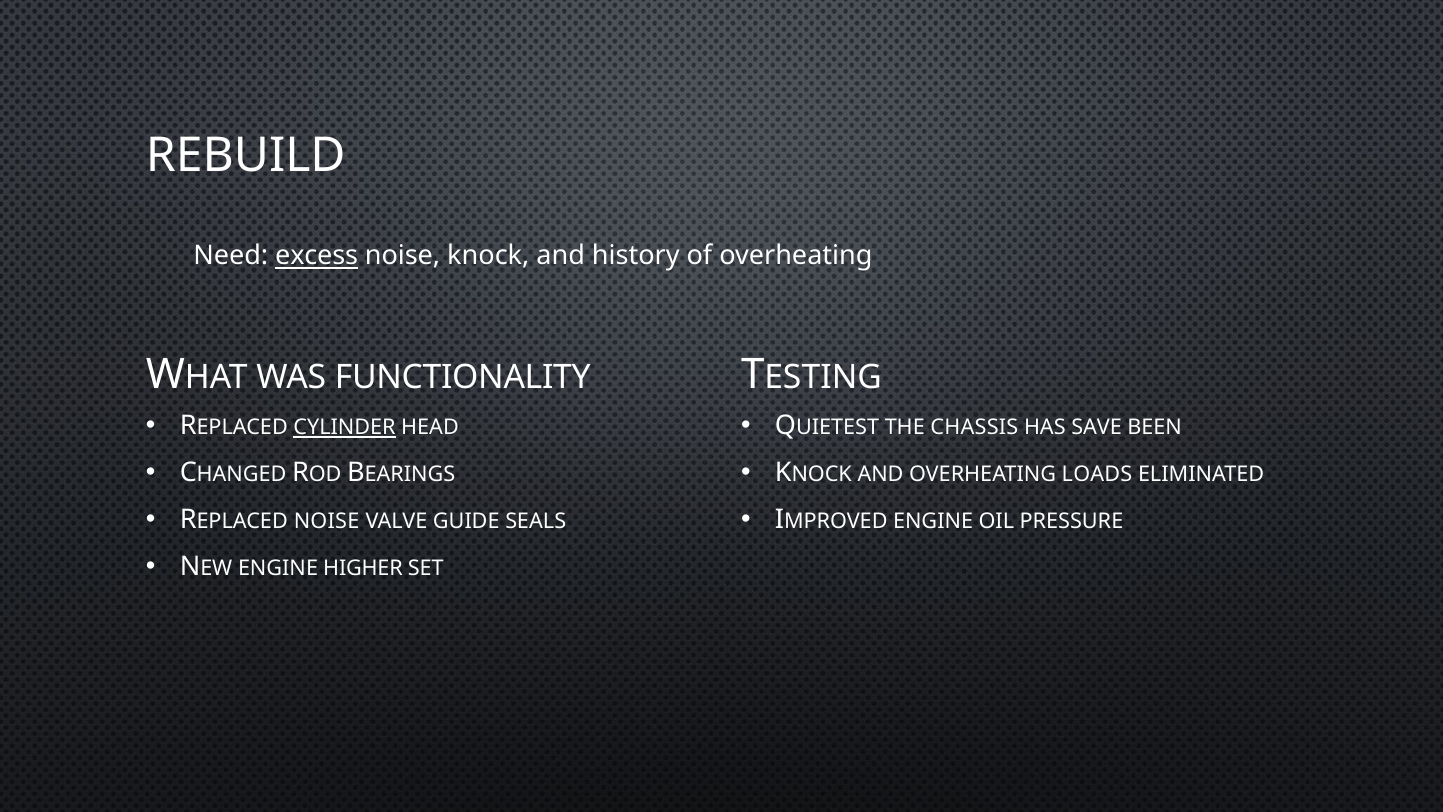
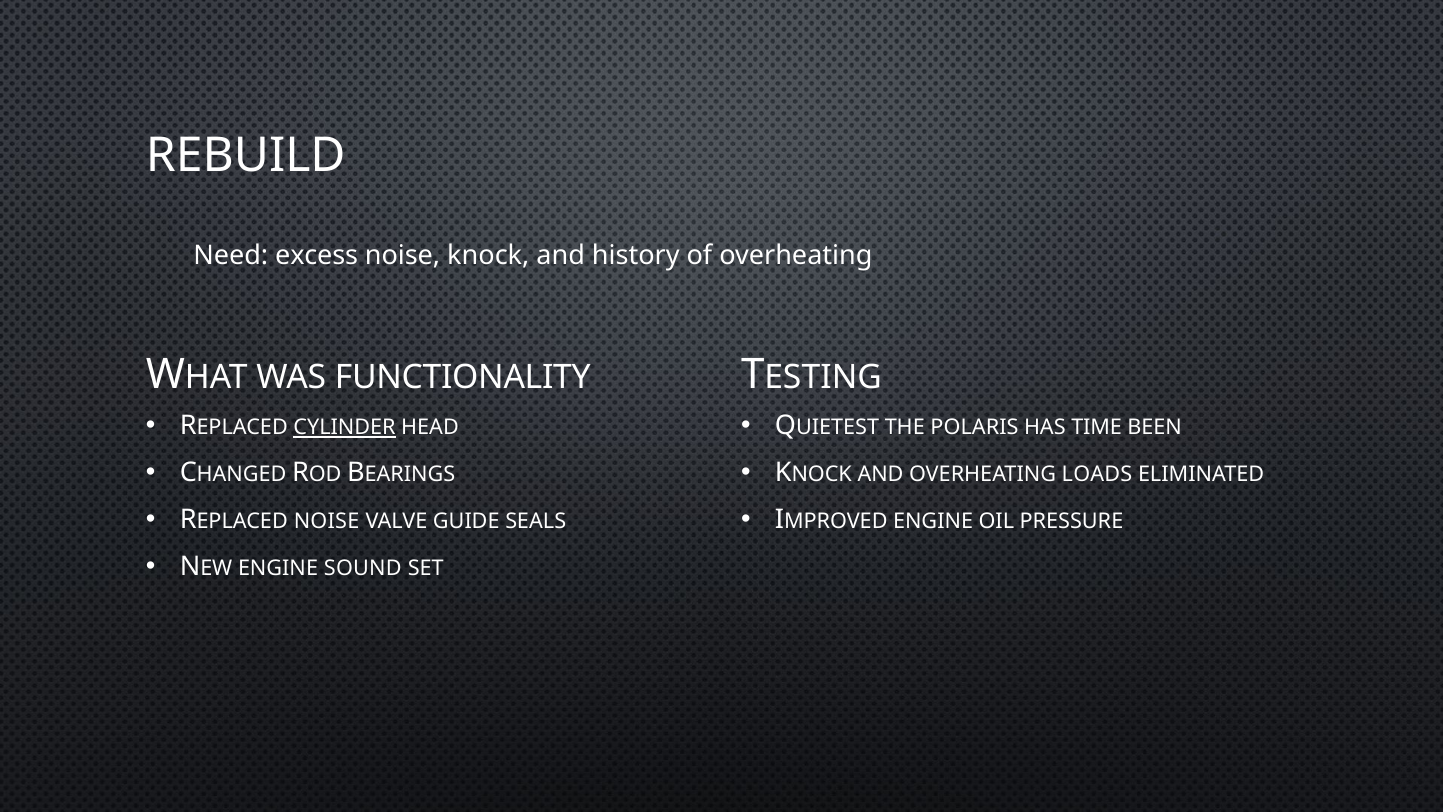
excess underline: present -> none (317, 256)
CHASSIS: CHASSIS -> POLARIS (975, 428)
SAVE: SAVE -> TIME (1097, 428)
HIGHER: HIGHER -> SOUND (363, 568)
